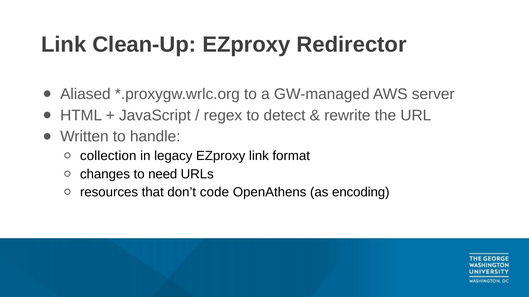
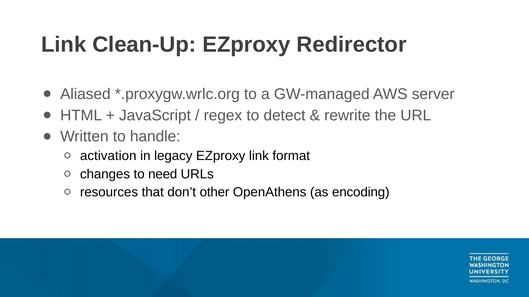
collection: collection -> activation (108, 156)
code: code -> other (215, 193)
